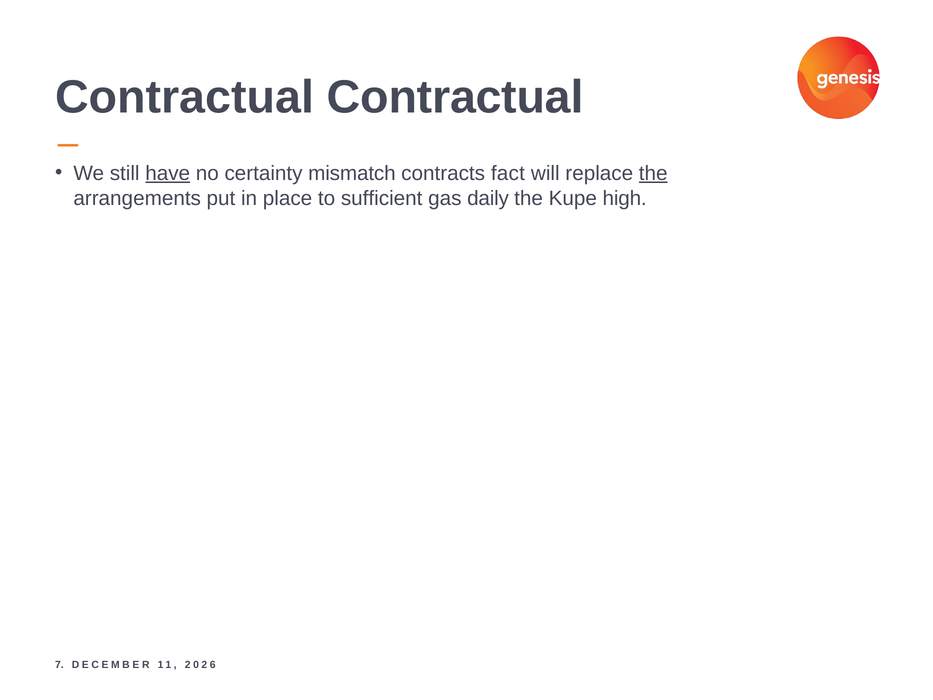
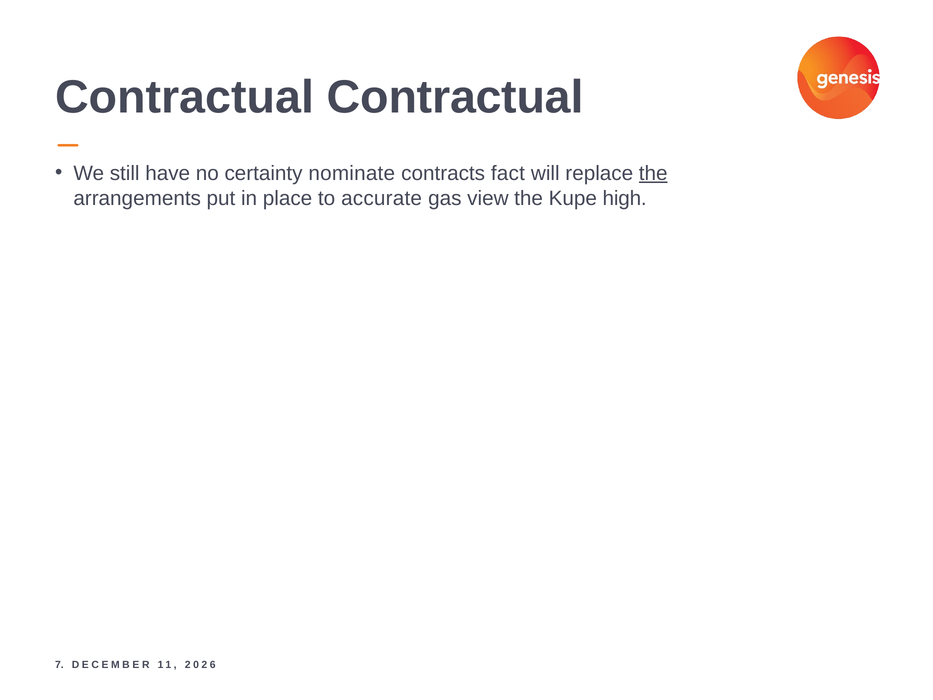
have underline: present -> none (168, 173)
mismatch: mismatch -> nominate (352, 173)
sufficient: sufficient -> accurate (382, 198)
daily: daily -> view (488, 198)
